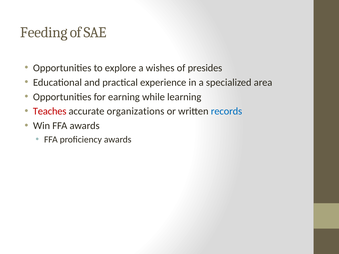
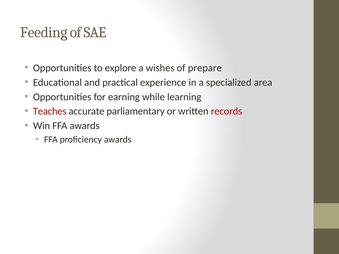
presides: presides -> prepare (205, 68)
organizations: organizations -> parliamentary (136, 111)
records colour: blue -> red (227, 111)
